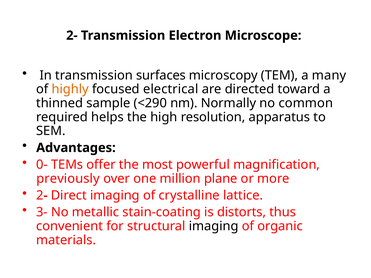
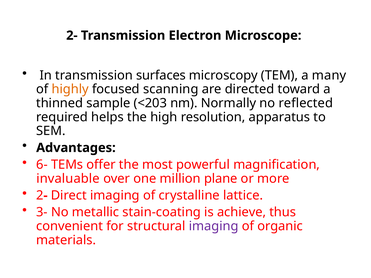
electrical: electrical -> scanning (171, 89)
<290: <290 -> <203 (150, 103)
common: common -> reflected (306, 103)
0-: 0- -> 6- (42, 165)
previously: previously -> invaluable (68, 179)
distorts: distorts -> achieve (242, 212)
imaging colour: black -> purple (214, 226)
